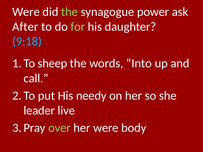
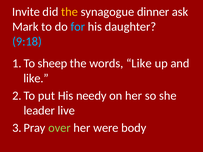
Were: Were -> Invite (26, 12)
the colour: light green -> yellow (70, 12)
power: power -> dinner (153, 12)
After: After -> Mark (25, 27)
for colour: light green -> light blue (78, 27)
words Into: Into -> Like (139, 63)
call: call -> like (36, 78)
